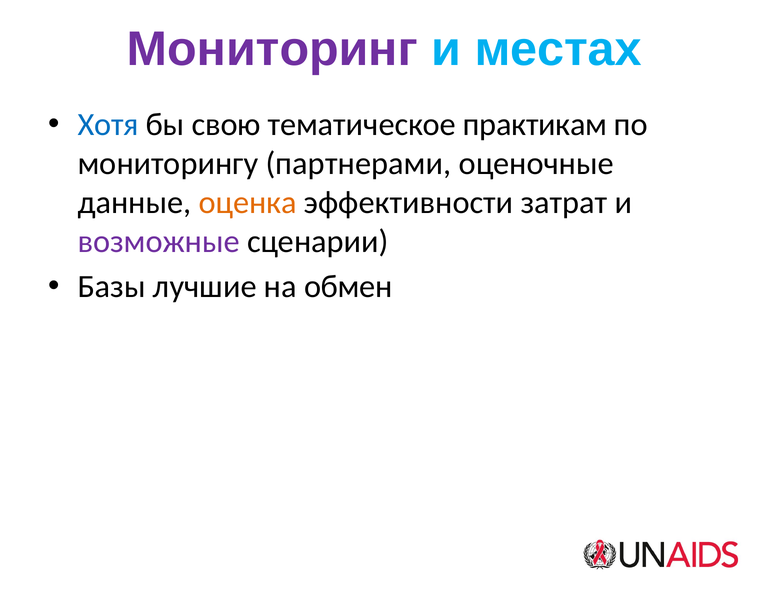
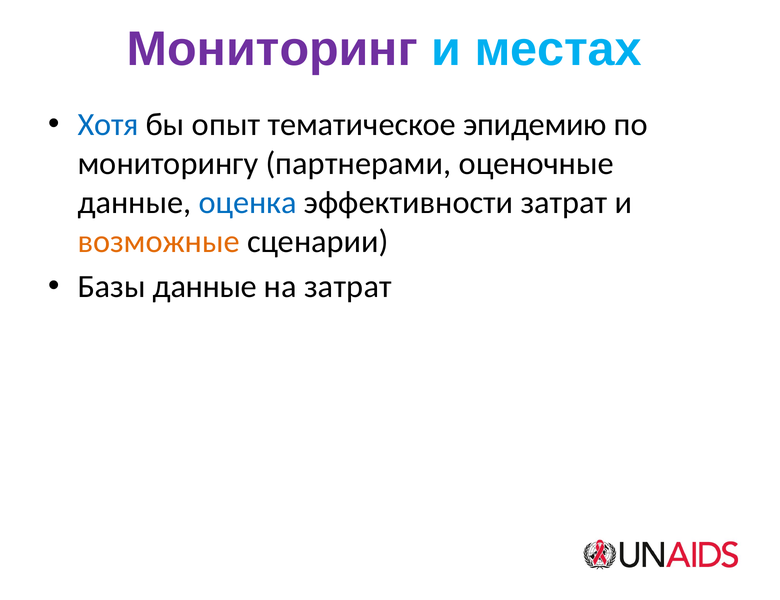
свою: свою -> опыт (226, 124)
практикам: практикам -> эпидемию (535, 124)
оценка colour: orange -> blue (248, 202)
возможные colour: purple -> orange (159, 241)
Базы лучшие: лучшие -> данные (205, 286)
на обмен: обмен -> затрат (348, 286)
